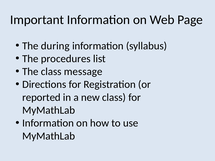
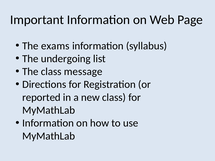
during: during -> exams (55, 46)
procedures: procedures -> undergoing (66, 59)
